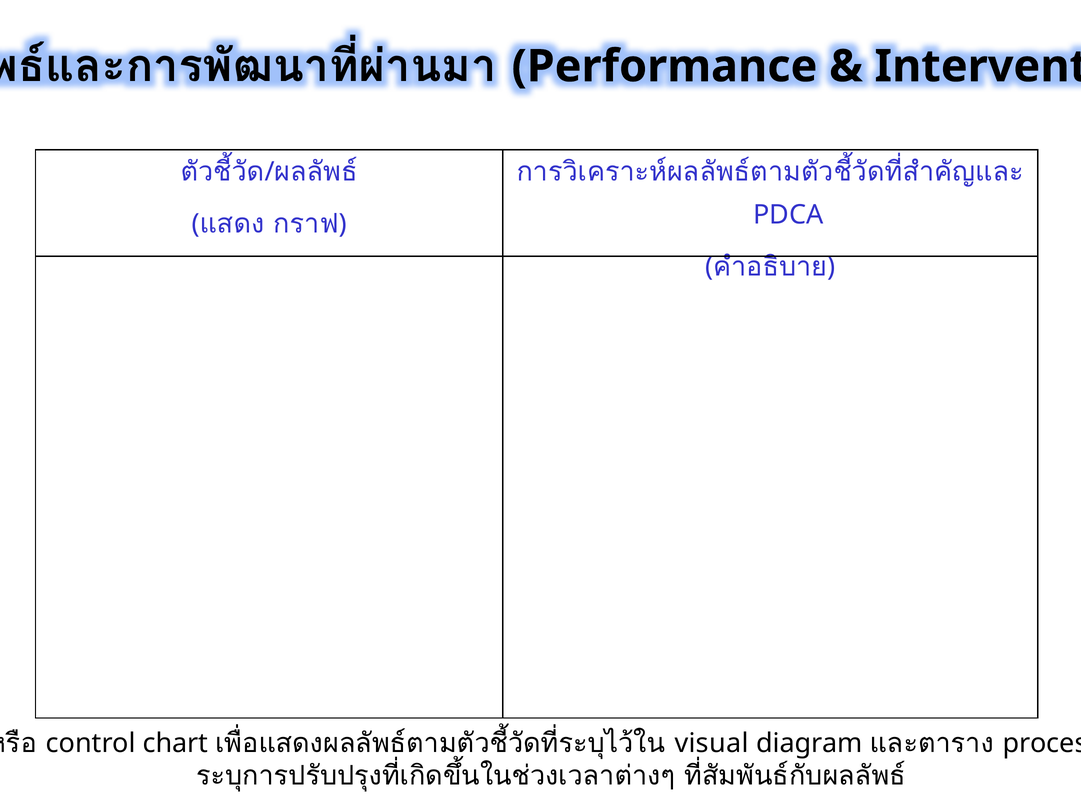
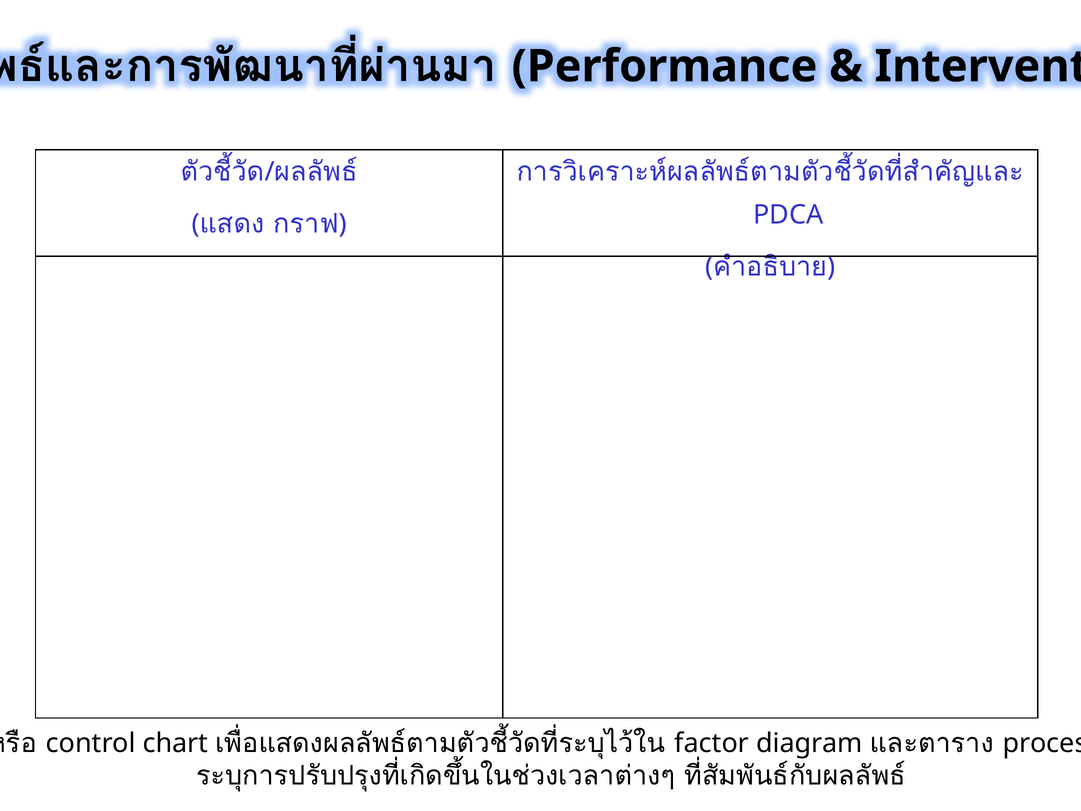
visual: visual -> factor (712, 743)
